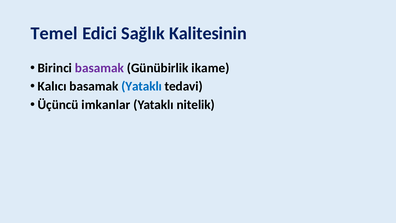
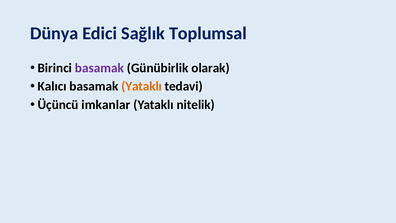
Temel: Temel -> Dünya (54, 33)
Kalitesinin: Kalitesinin -> Toplumsal (208, 33)
ikame: ikame -> olarak (211, 68)
Yataklı colour: blue -> orange (142, 86)
